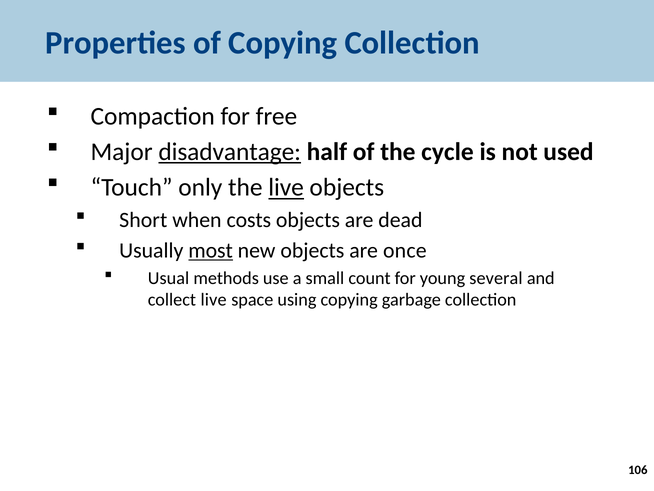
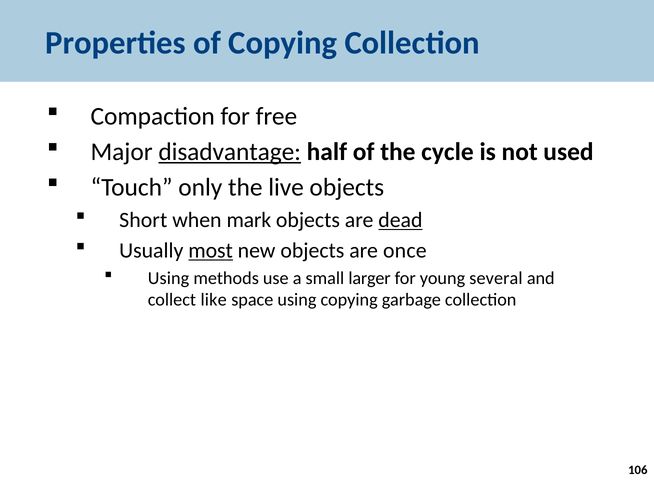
live underline: present -> none (286, 187)
costs: costs -> mark (249, 220)
dead underline: none -> present (400, 220)
Usual: Usual -> Using (169, 278)
count: count -> larger (370, 278)
collect live: live -> like (214, 300)
